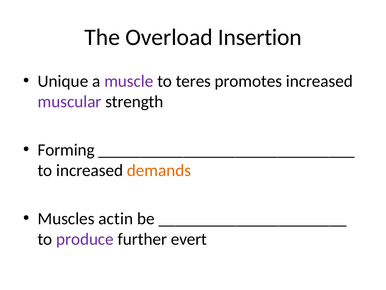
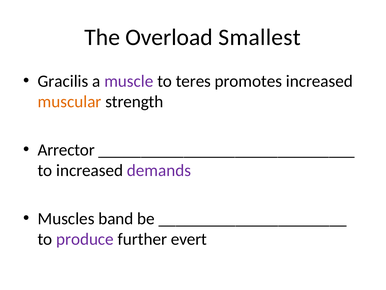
Insertion: Insertion -> Smallest (260, 37)
Unique: Unique -> Gracilis (63, 81)
muscular colour: purple -> orange (70, 102)
Forming: Forming -> Arrector (66, 150)
demands colour: orange -> purple (159, 170)
actin: actin -> band (116, 218)
